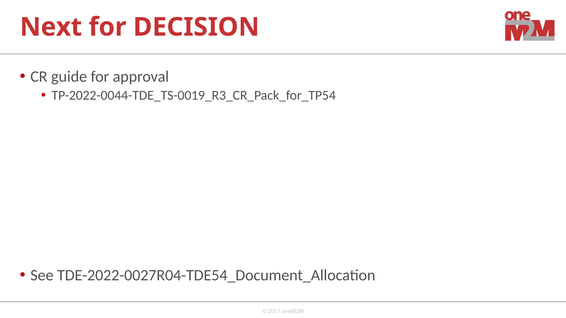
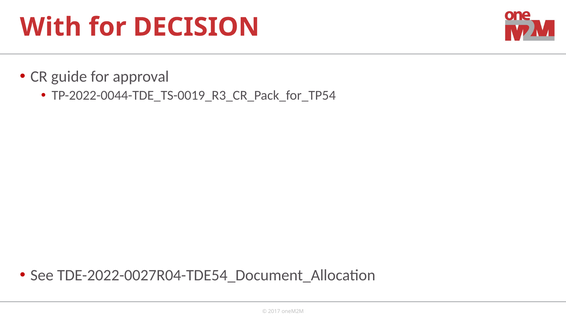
Next: Next -> With (51, 27)
